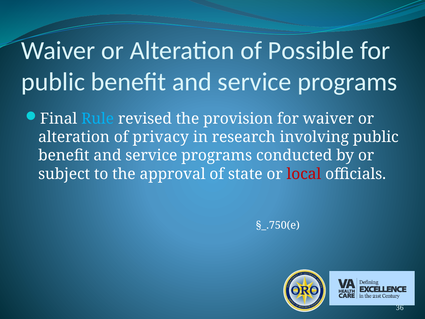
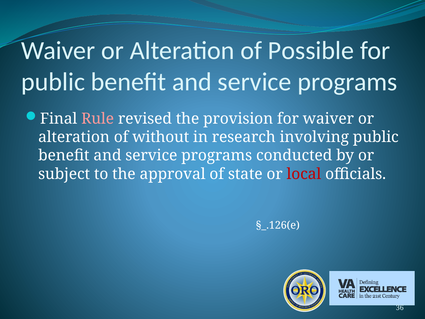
Rule colour: light blue -> pink (98, 119)
privacy: privacy -> without (161, 137)
§_.750(e: §_.750(e -> §_.126(e (278, 225)
